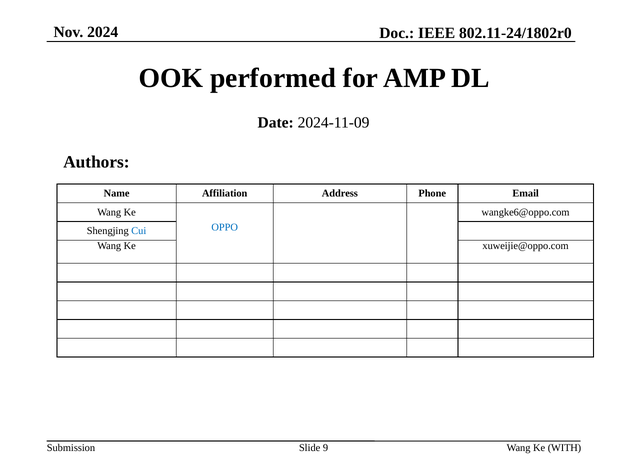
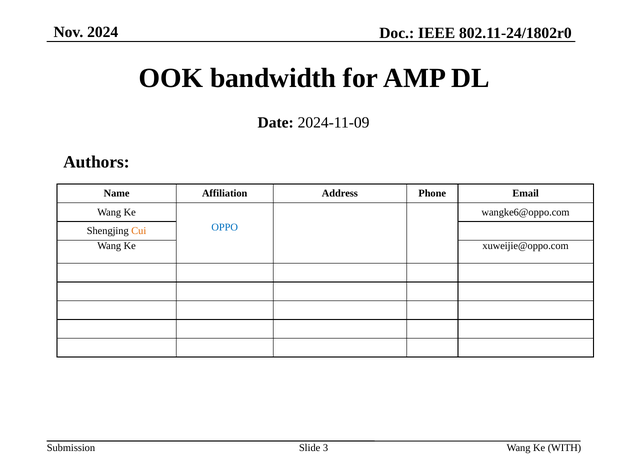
performed: performed -> bandwidth (273, 78)
Cui colour: blue -> orange (139, 231)
9: 9 -> 3 (325, 447)
